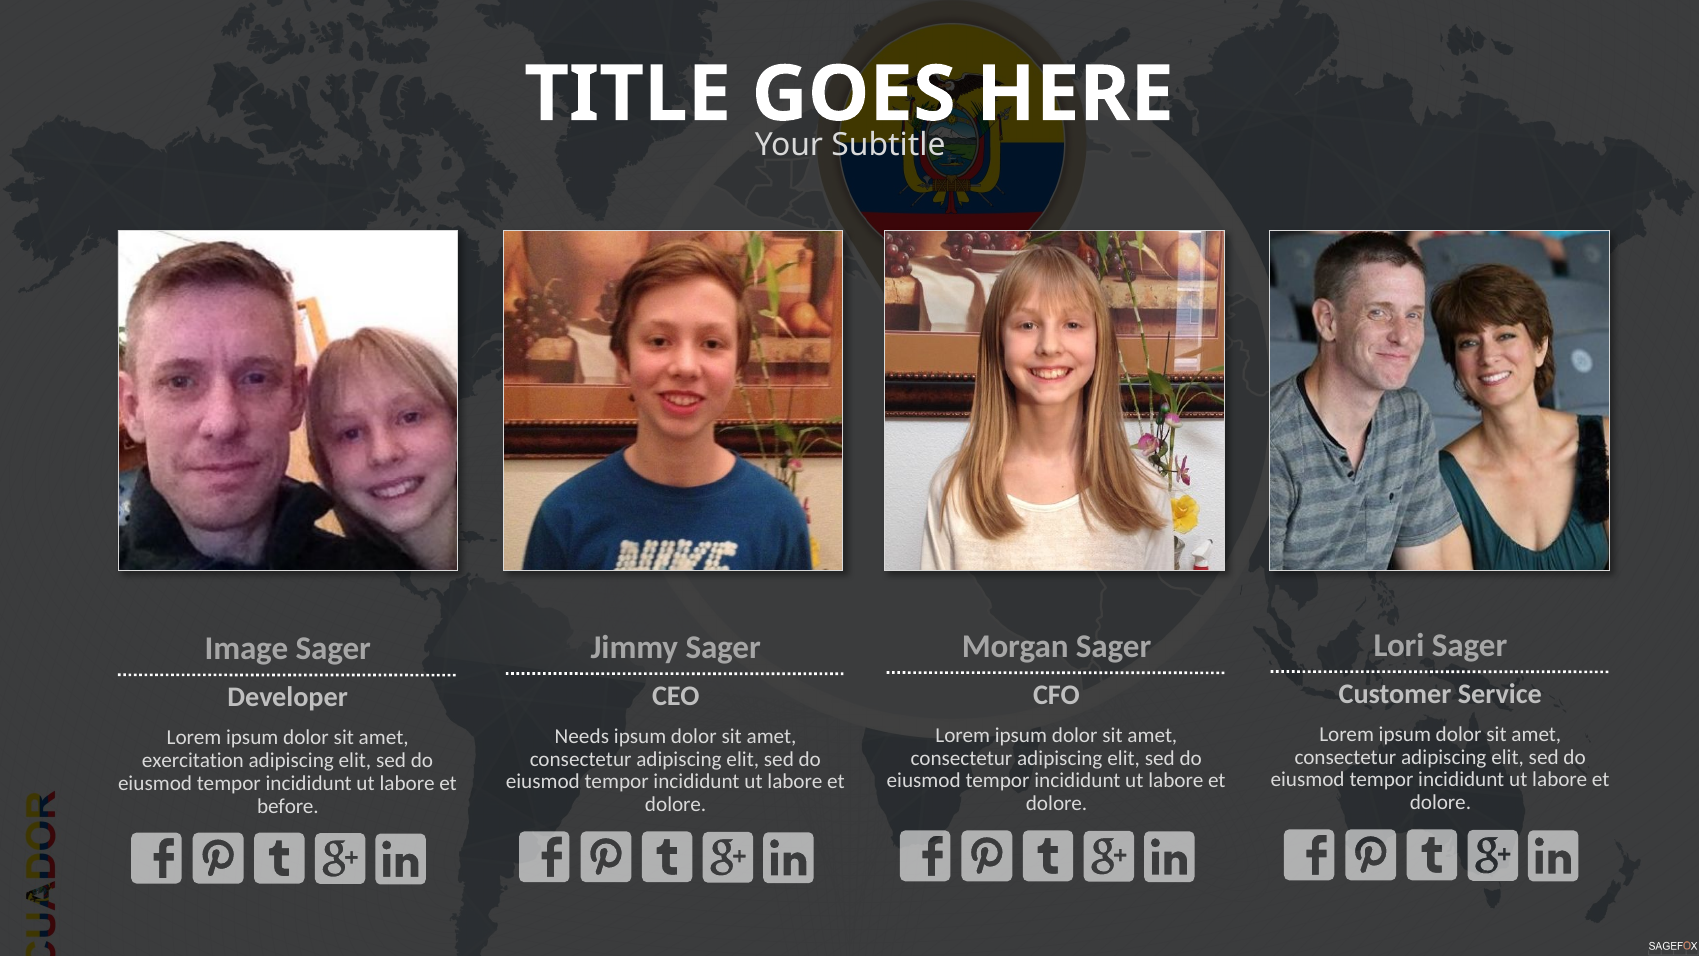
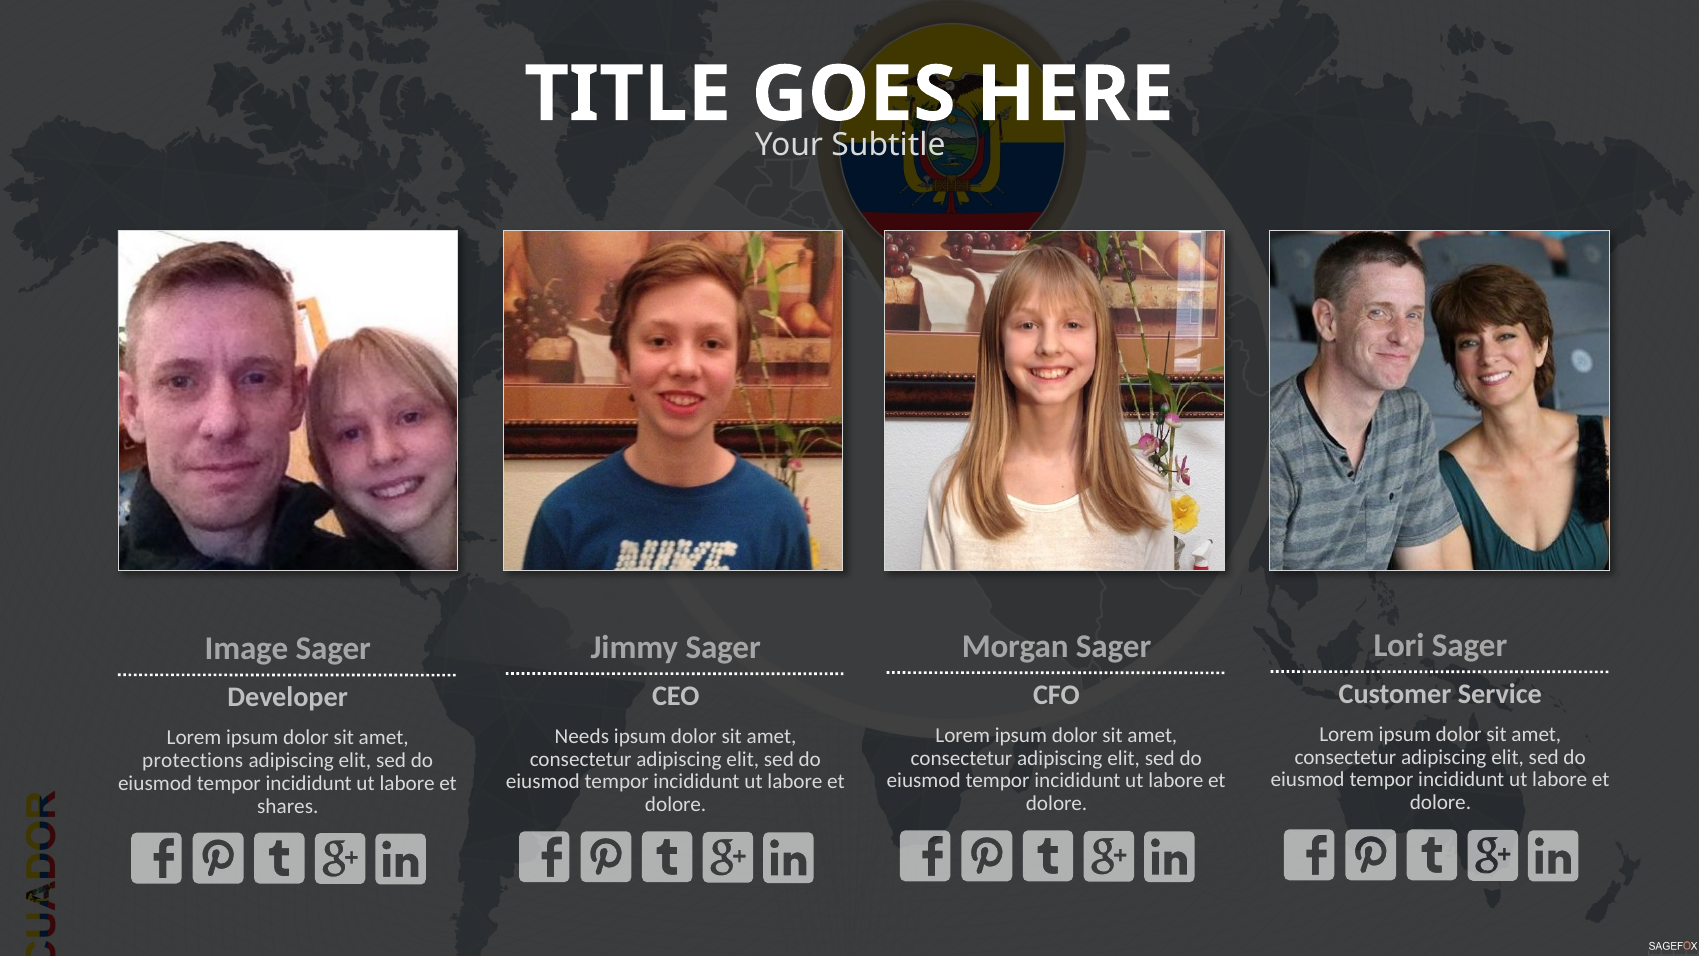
exercitation: exercitation -> protections (193, 760)
before: before -> shares (288, 806)
